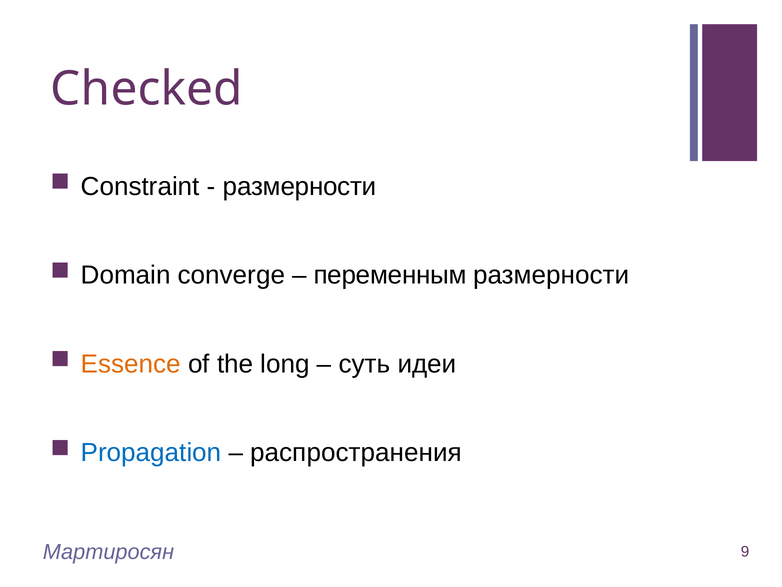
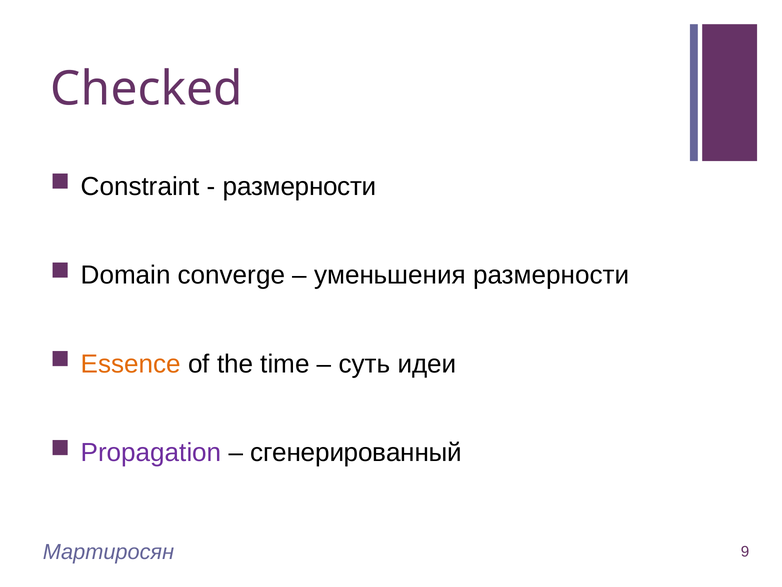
переменным: переменным -> уменьшения (390, 275)
long: long -> time (285, 364)
Propagation colour: blue -> purple (151, 452)
распространения: распространения -> сгенерированный (356, 452)
